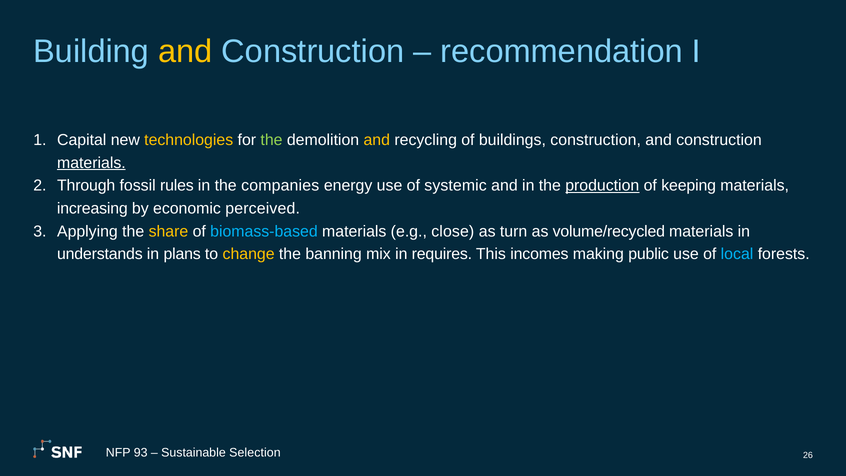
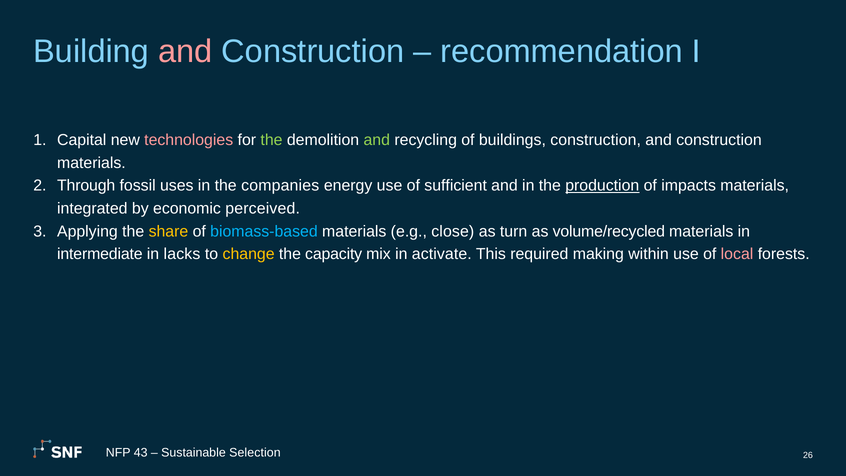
and colour: yellow -> pink (185, 52)
technologies colour: yellow -> pink (189, 140)
and colour: yellow -> light green (377, 140)
materials underline: present -> none (91, 163)
rules: rules -> uses (177, 186)
systemic: systemic -> sufficient (456, 186)
keeping: keeping -> impacts (689, 186)
increasing: increasing -> integrated (92, 208)
understands: understands -> intermediate (100, 254)
plans: plans -> lacks (182, 254)
banning: banning -> capacity (334, 254)
requires: requires -> activate (442, 254)
incomes: incomes -> required (539, 254)
public: public -> within (649, 254)
local colour: light blue -> pink (737, 254)
93: 93 -> 43 (141, 453)
